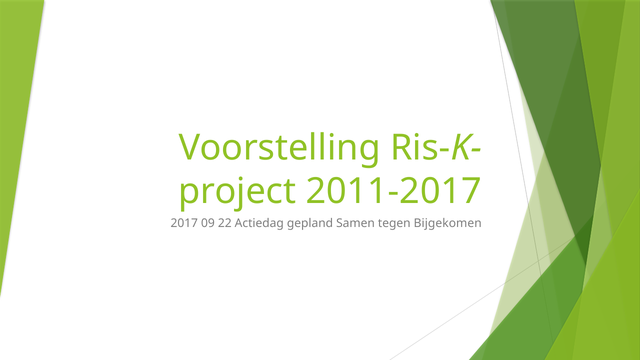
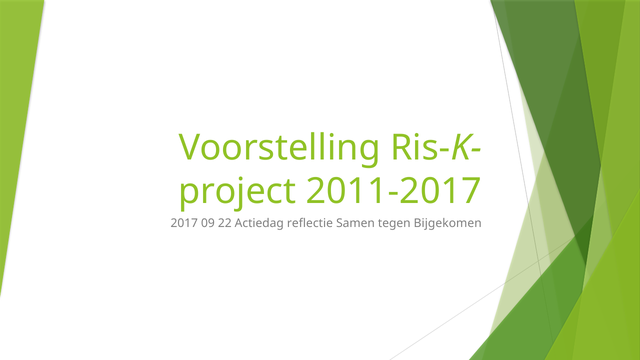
gepland: gepland -> reflectie (310, 223)
